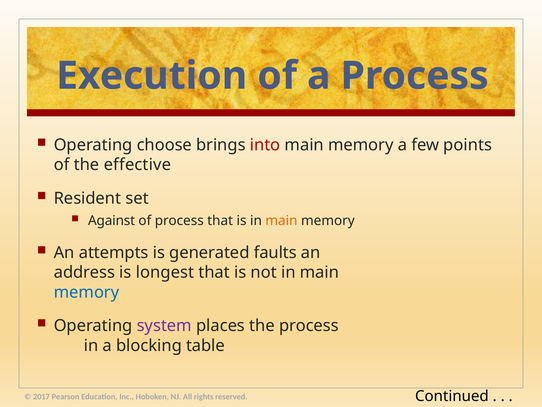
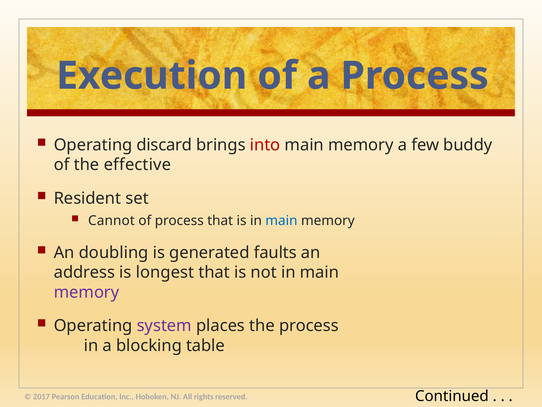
choose: choose -> discard (164, 145)
points: points -> buddy (468, 145)
Against: Against -> Cannot (111, 220)
main colour: orange -> blue (281, 220)
attempts: attempts -> doubling (114, 252)
memory colour: blue -> purple (87, 292)
